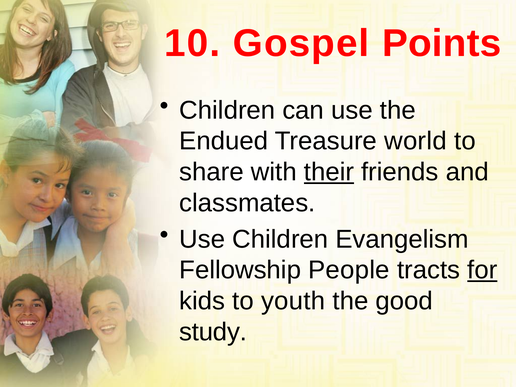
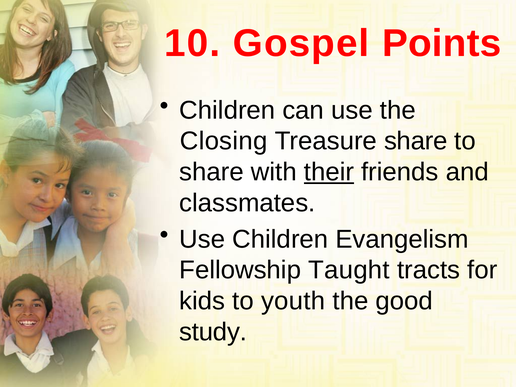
Endued: Endued -> Closing (224, 141)
Treasure world: world -> share (416, 141)
People: People -> Taught (349, 270)
for underline: present -> none (482, 270)
